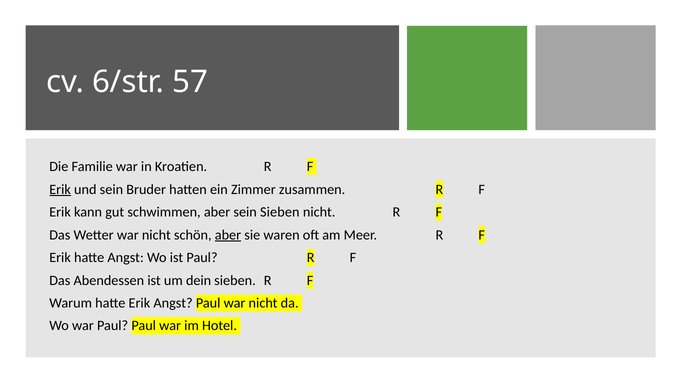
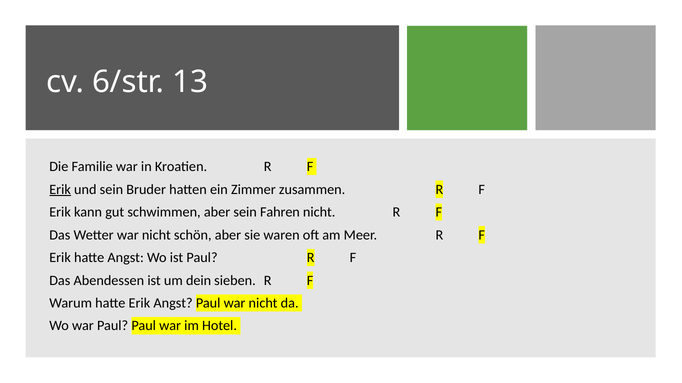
57: 57 -> 13 (190, 82)
sein Sieben: Sieben -> Fahren (280, 212)
aber underline: present -> none (228, 235)
